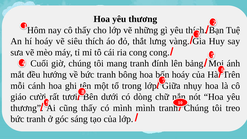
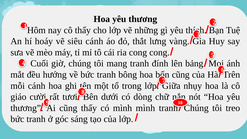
siêu thích: thích -> cánh (94, 41)
hoáy: hoáy -> cũng (181, 75)
